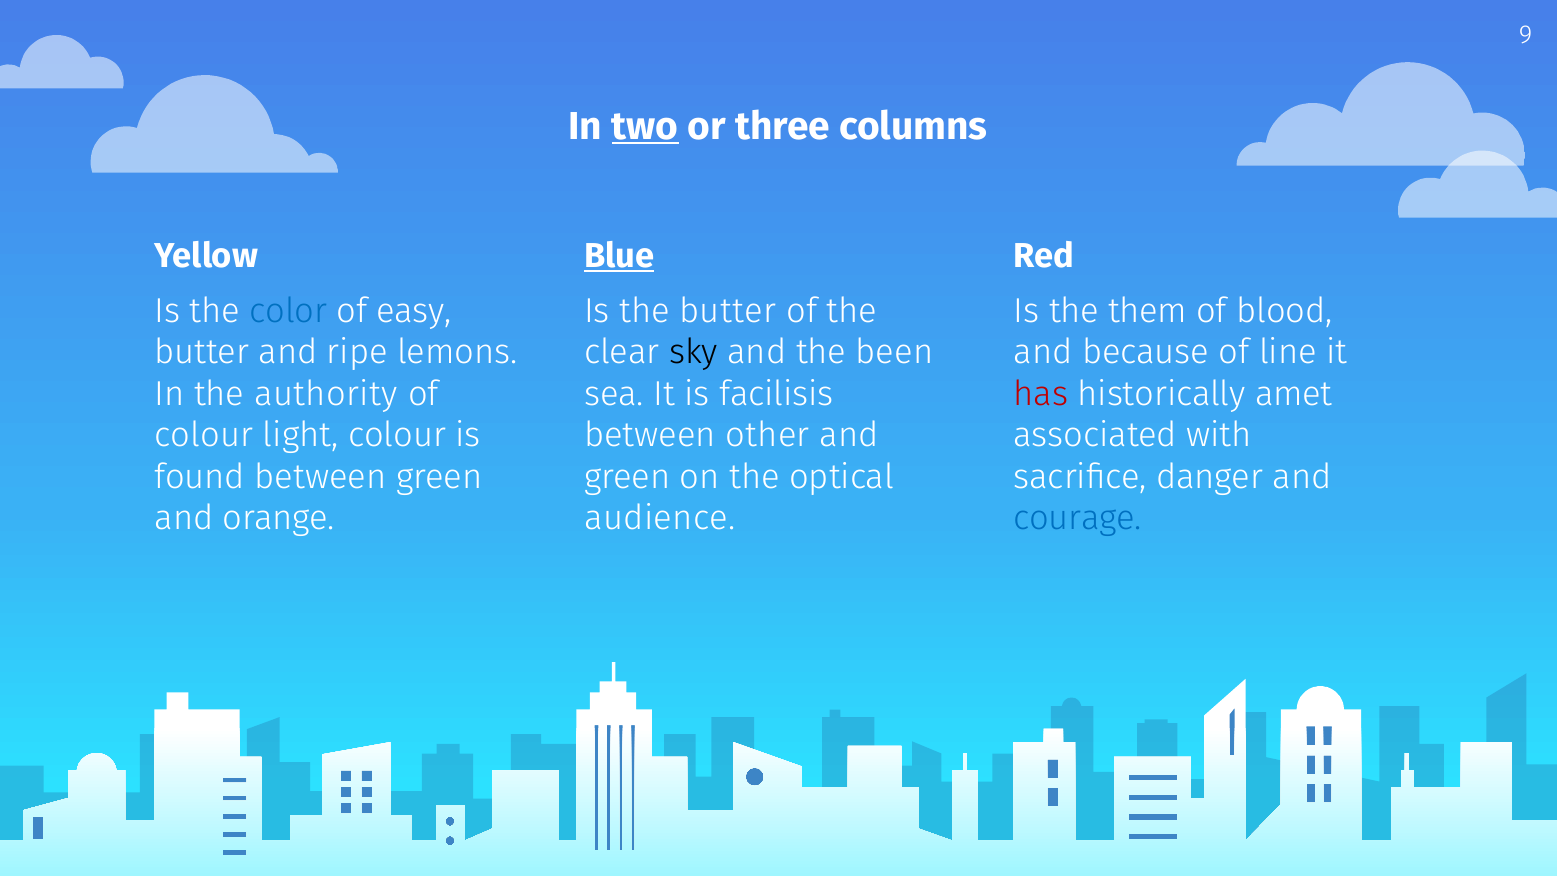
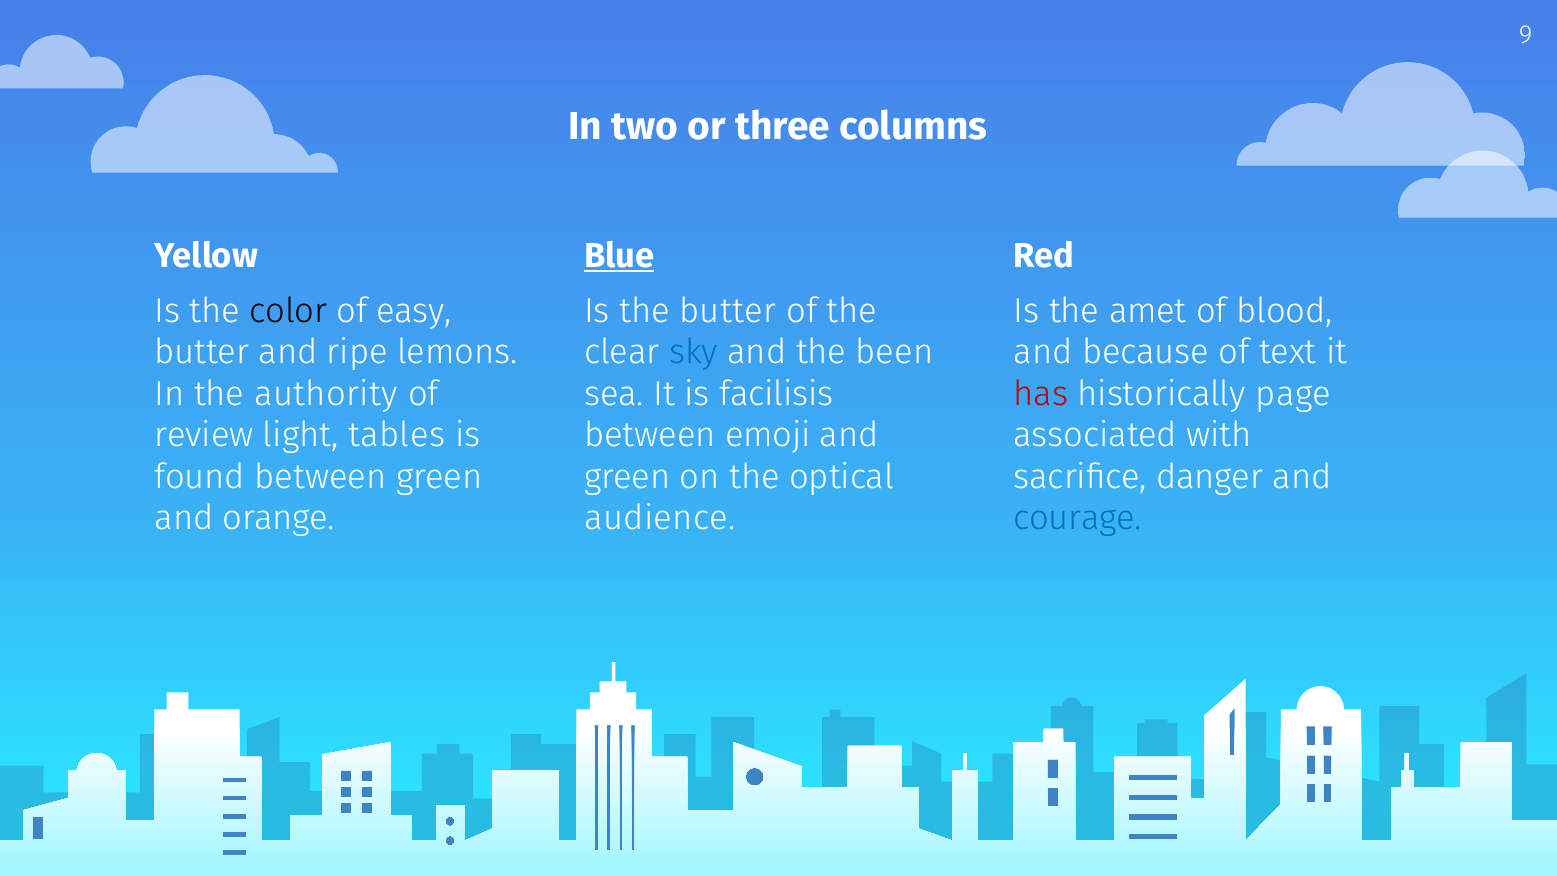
two underline: present -> none (645, 126)
color colour: blue -> black (289, 311)
them: them -> amet (1148, 311)
sky colour: black -> blue (694, 352)
line: line -> text (1288, 352)
amet: amet -> page (1294, 394)
colour: colour -> review (204, 435)
light colour: colour -> tables (397, 435)
other: other -> emoji (768, 435)
